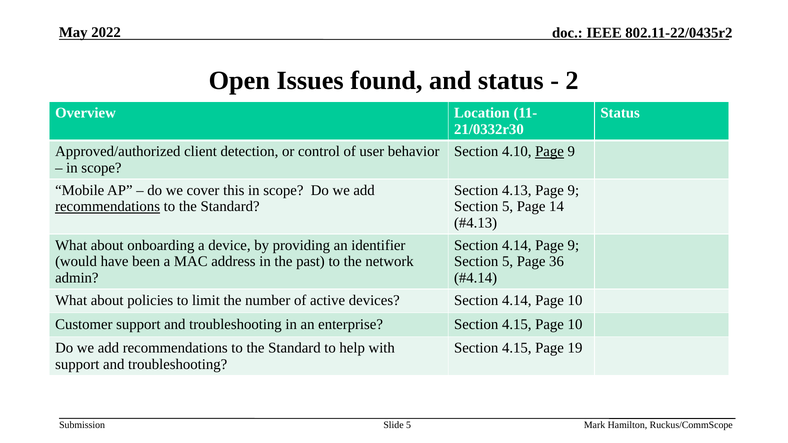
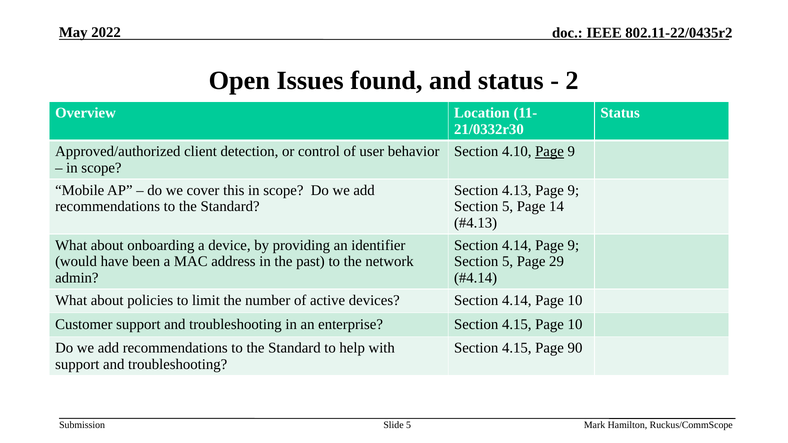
recommendations underline: present -> none (108, 207)
36: 36 -> 29 (557, 262)
19: 19 -> 90 (575, 348)
